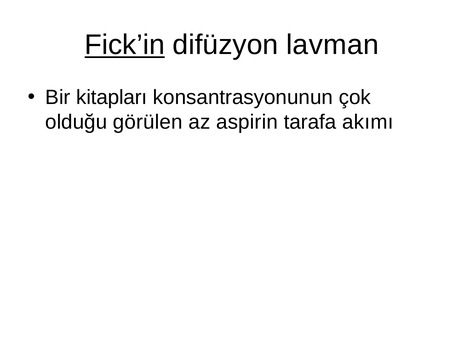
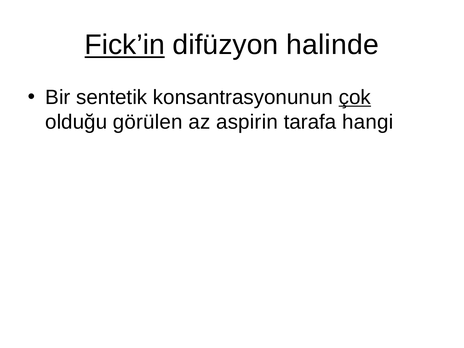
lavman: lavman -> halinde (332, 45)
kitapları: kitapları -> sentetik (112, 97)
çok underline: none -> present (355, 97)
akımı: akımı -> hangi (368, 122)
